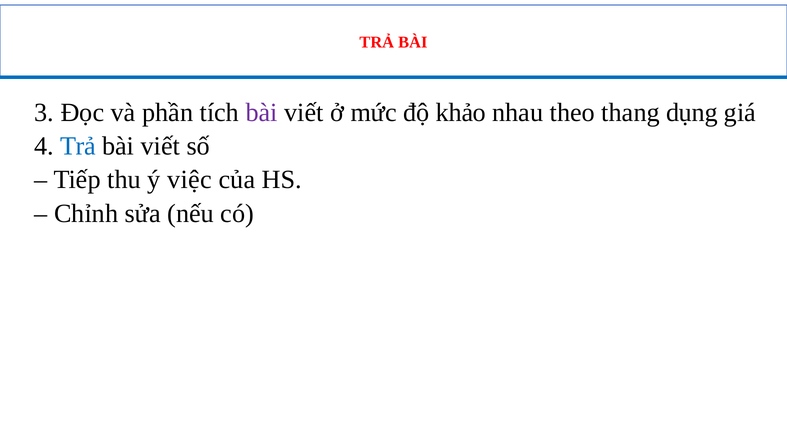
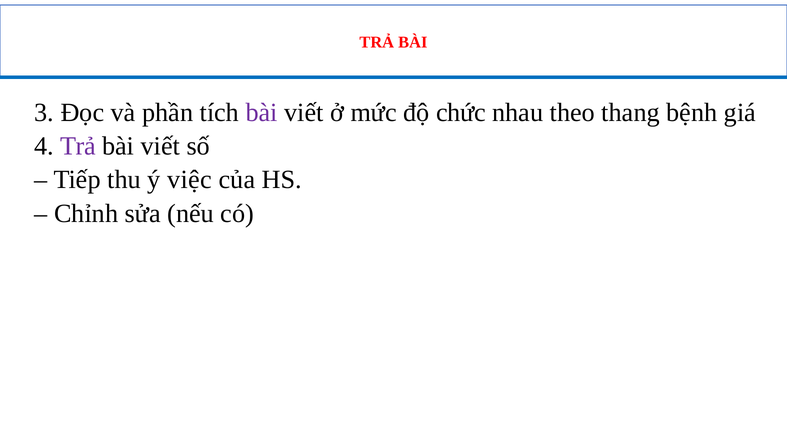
khảo: khảo -> chức (461, 112)
dụng: dụng -> bệnh (692, 112)
Trả colour: blue -> purple (78, 146)
